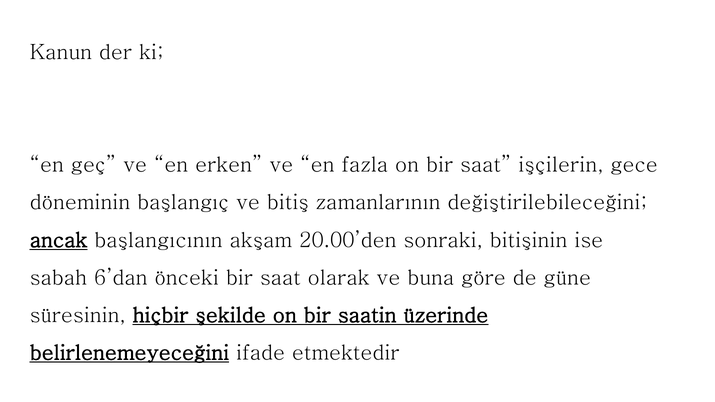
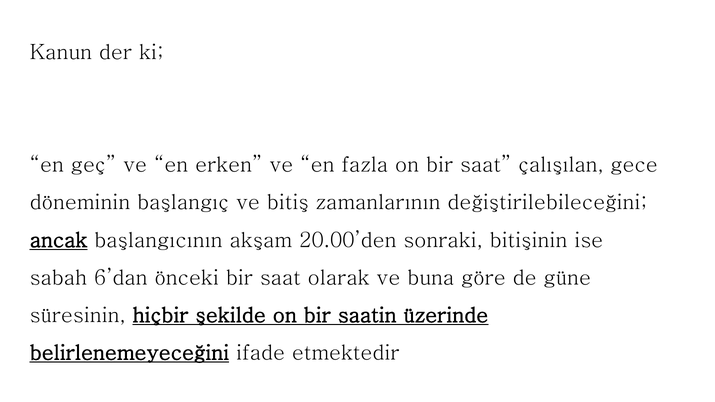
işçilerin: işçilerin -> çalışılan (561, 165)
